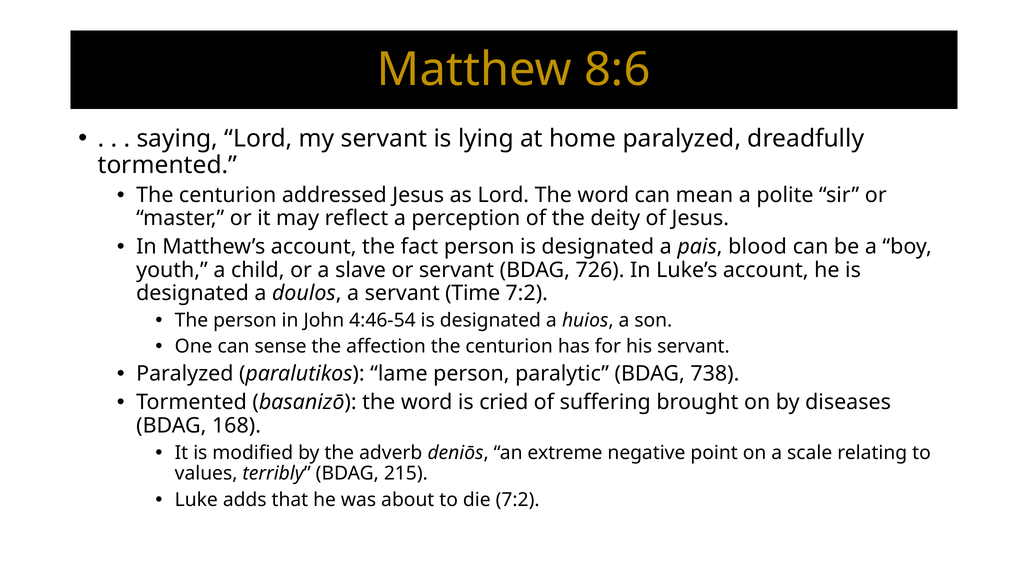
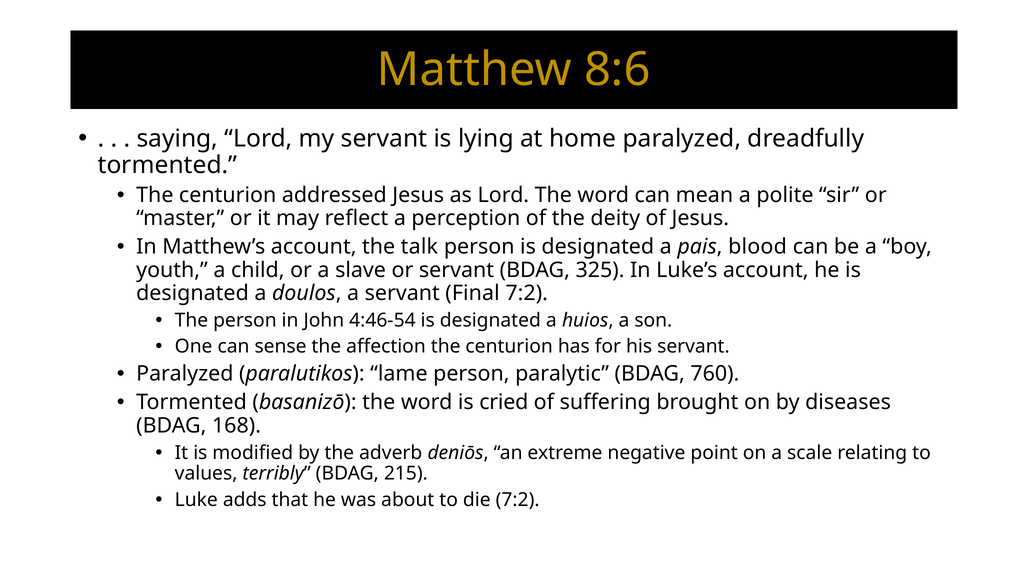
fact: fact -> talk (419, 247)
726: 726 -> 325 (600, 270)
Time: Time -> Final (473, 293)
738: 738 -> 760 (715, 374)
